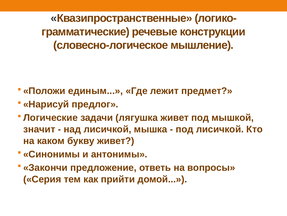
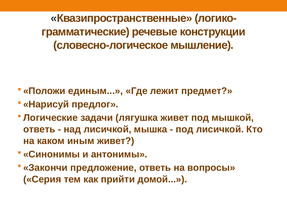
значит: значит -> ответь (39, 129)
букву: букву -> иным (81, 140)
